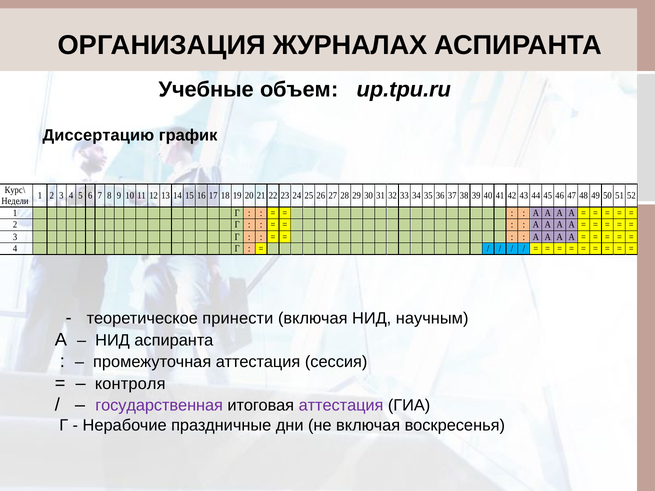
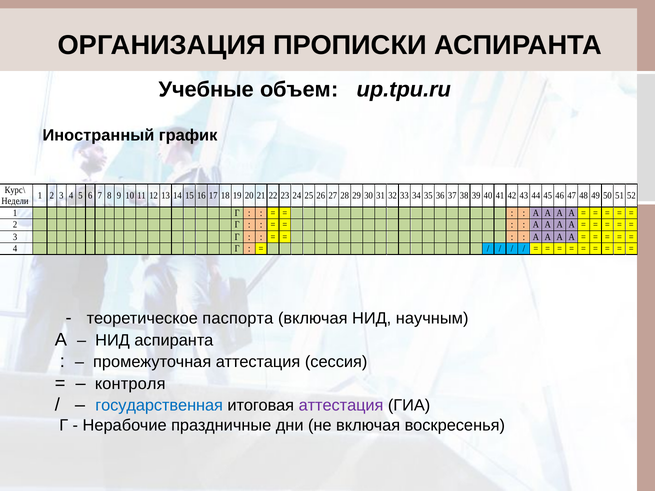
ЖУРНАЛАХ: ЖУРНАЛАХ -> ПРОПИСКИ (350, 45)
Диссертацию: Диссертацию -> Иностранный (98, 135)
принести: принести -> паспорта (238, 318)
государственная colour: purple -> blue (159, 406)
